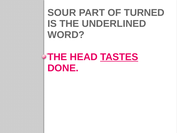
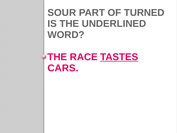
HEAD: HEAD -> RACE (84, 57)
DONE: DONE -> CARS (63, 68)
